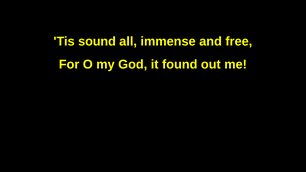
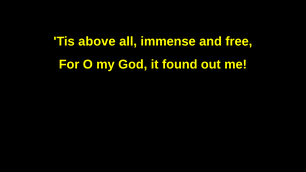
sound: sound -> above (97, 41)
